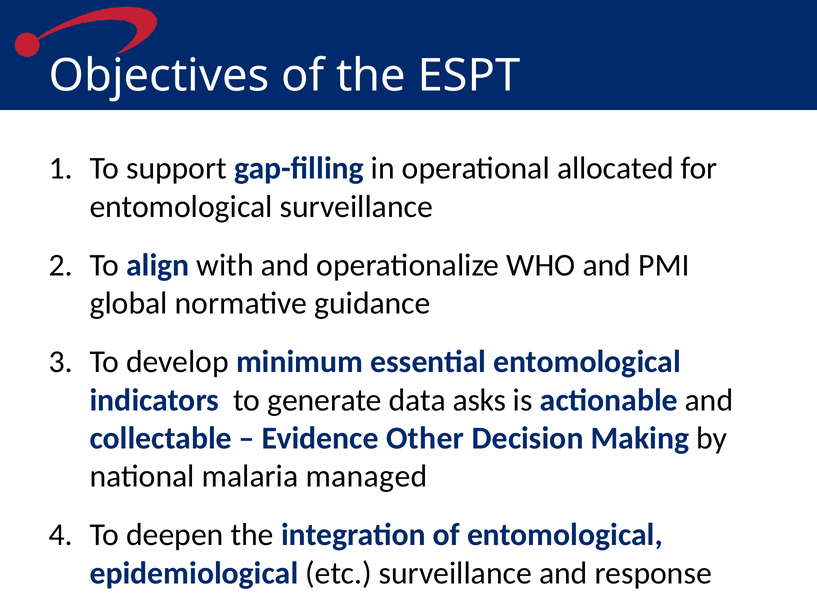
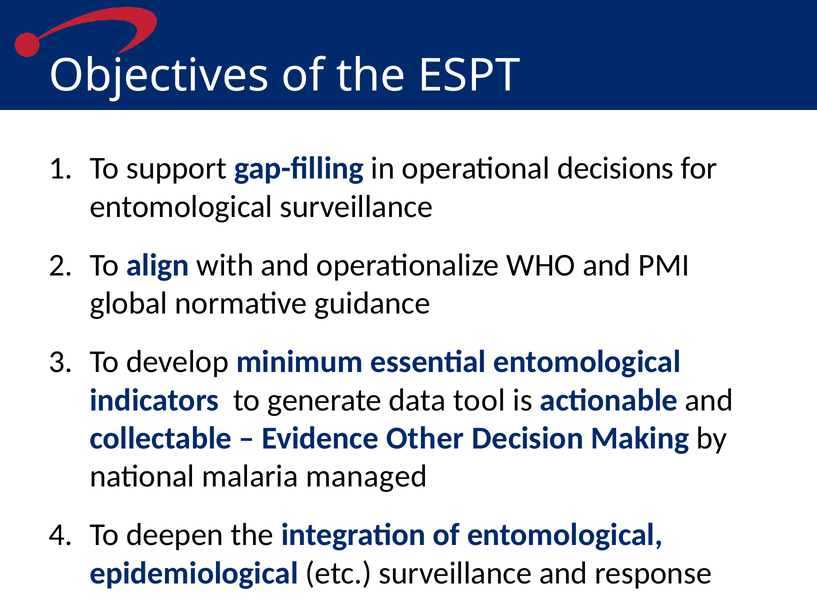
allocated: allocated -> decisions (615, 168)
asks: asks -> tool (479, 400)
